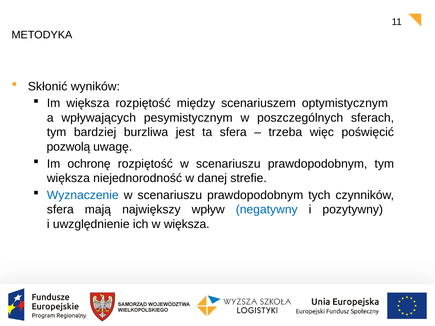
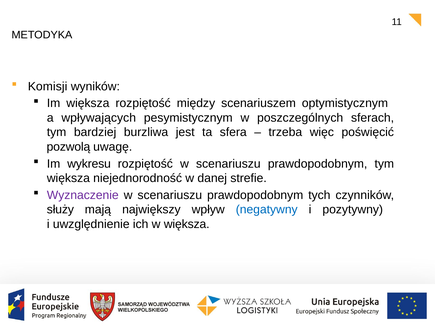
Skłonić: Skłonić -> Komisji (48, 86)
ochronę: ochronę -> wykresu (89, 164)
Wyznaczenie colour: blue -> purple (83, 195)
sfera: sfera -> służy (60, 210)
